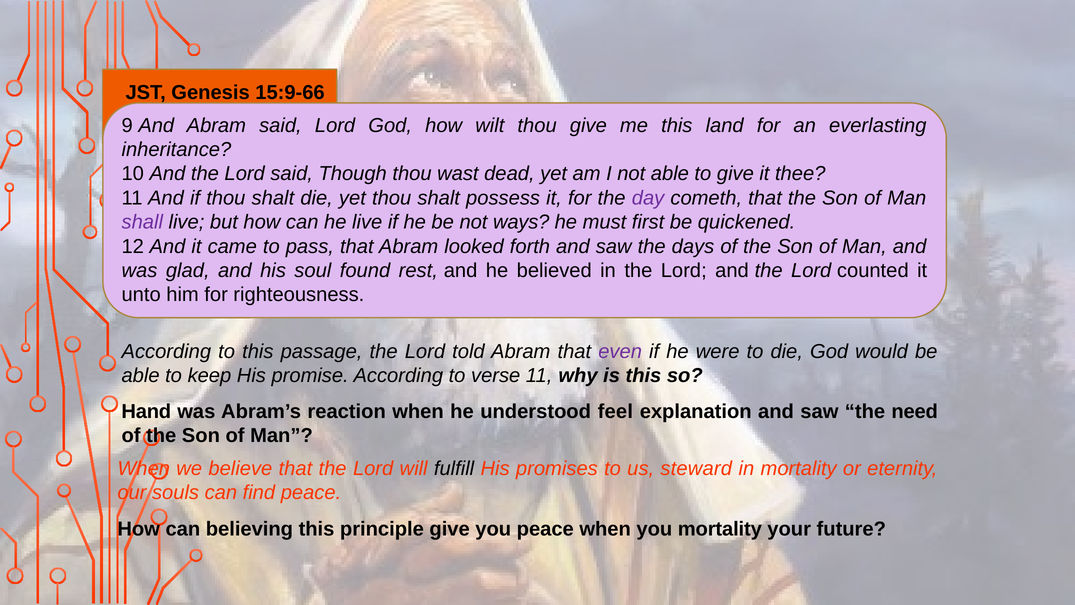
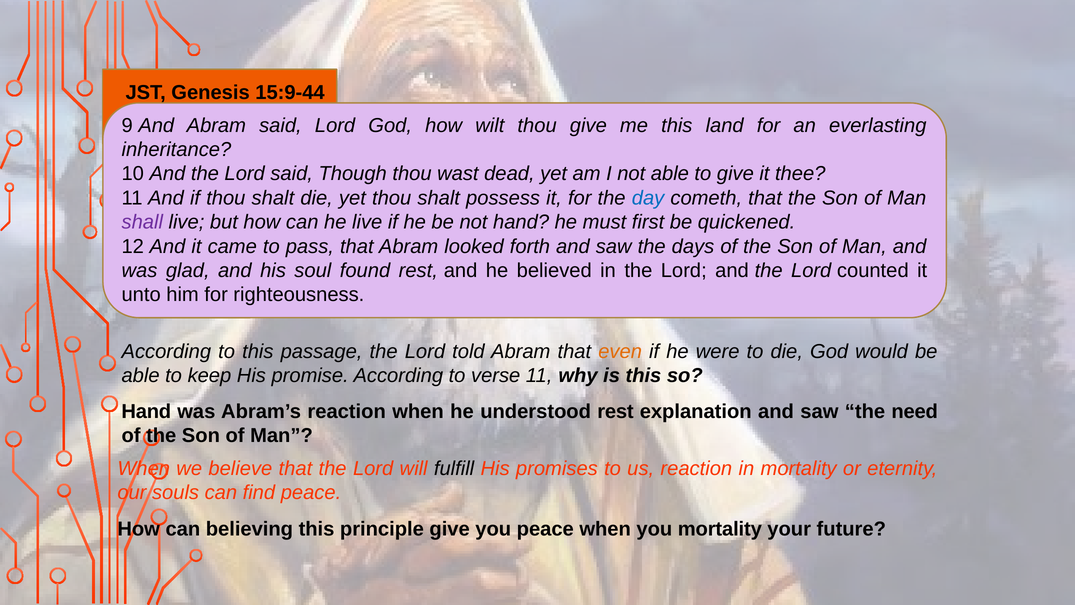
15:9-66: 15:9-66 -> 15:9-44 (290, 93)
day colour: purple -> blue (648, 198)
not ways: ways -> hand (521, 222)
even colour: purple -> orange (620, 351)
understood feel: feel -> rest (616, 411)
us steward: steward -> reaction (696, 468)
